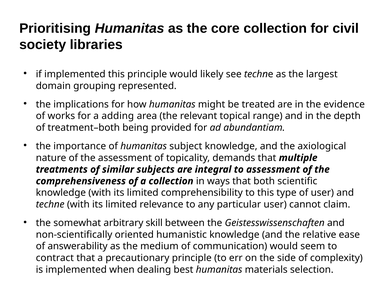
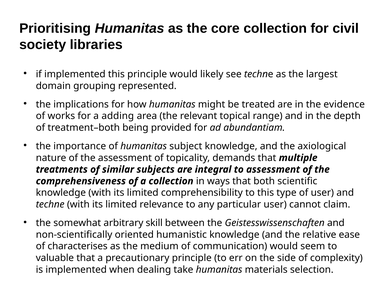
answerability: answerability -> characterises (78, 247)
contract: contract -> valuable (55, 258)
best: best -> take (183, 270)
